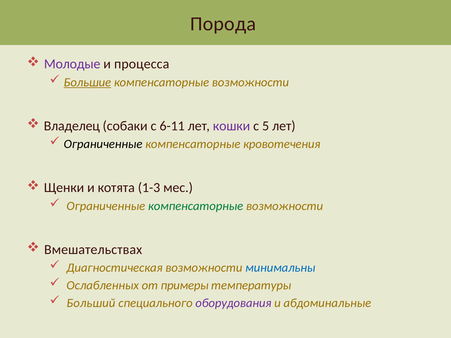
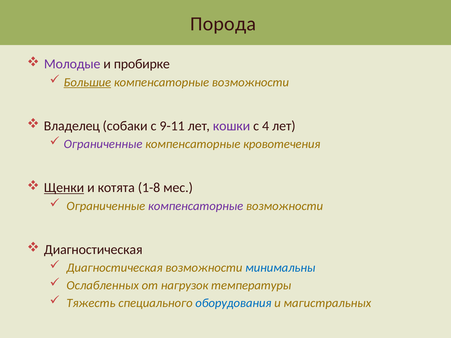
процесса: процесса -> пробирке (142, 64)
6-11: 6-11 -> 9-11 (172, 126)
5: 5 -> 4 (266, 126)
Ограниченные colour: black -> purple (103, 144)
Щенки underline: none -> present (64, 188)
1-3: 1-3 -> 1-8 (149, 188)
компенсаторные colour: green -> purple (196, 206)
Вмешательствах: Вмешательствах -> Диагностическая (93, 250)
примеры: примеры -> нагрузок (185, 286)
Больший: Больший -> Тяжесть (91, 303)
оборудования colour: purple -> blue (233, 303)
абдоминальные: абдоминальные -> магистральных (327, 303)
